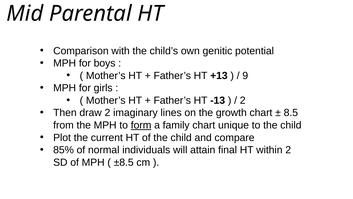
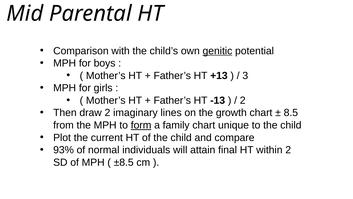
genitic underline: none -> present (217, 51)
9: 9 -> 3 (245, 75)
85%: 85% -> 93% (64, 150)
